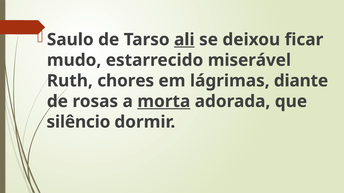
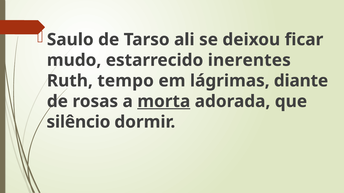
ali underline: present -> none (184, 40)
miserável: miserável -> inerentes (249, 60)
chores: chores -> tempo (126, 81)
